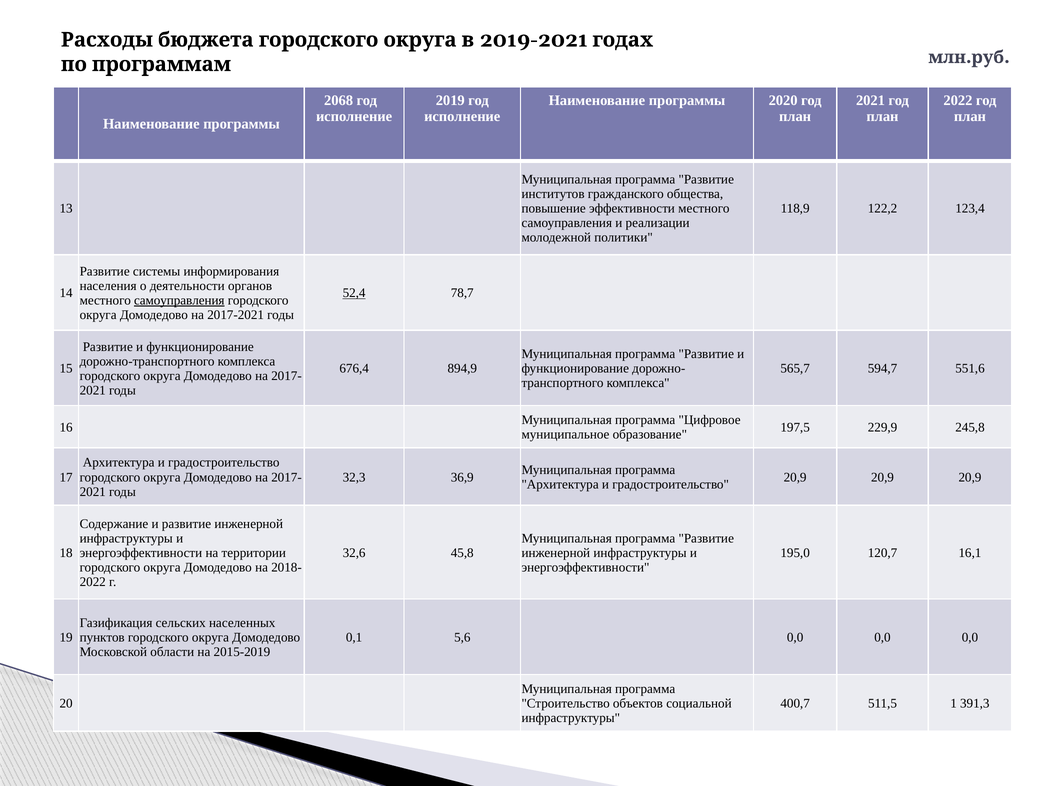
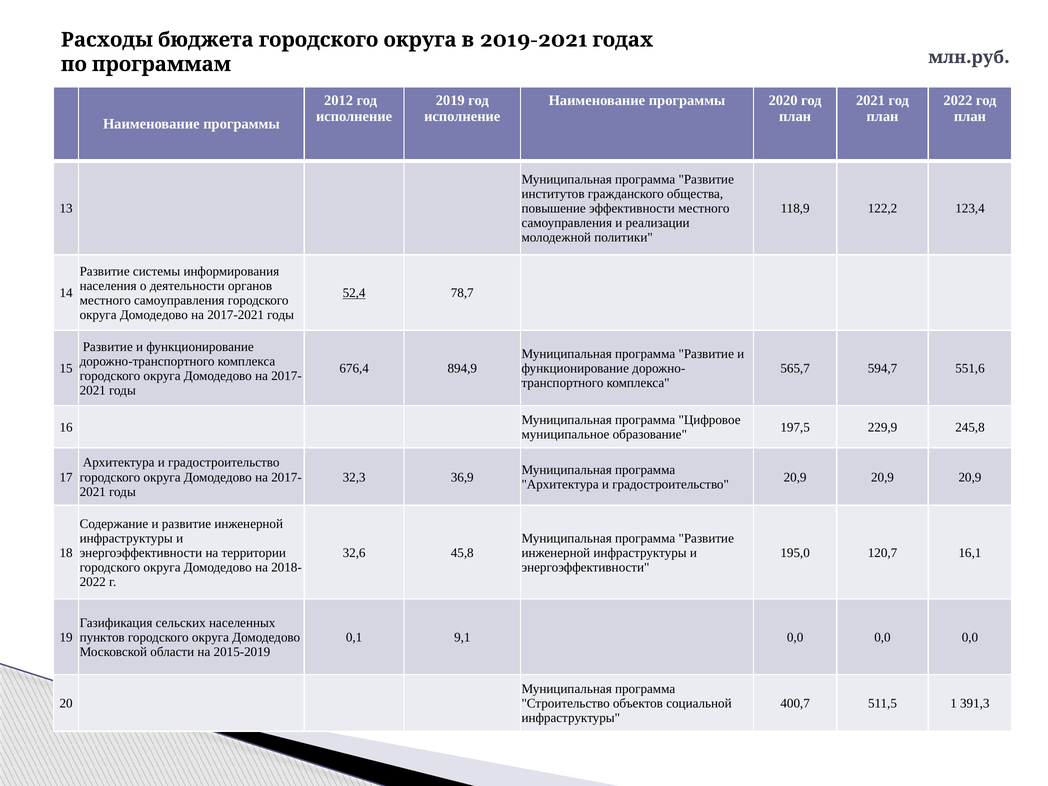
2068: 2068 -> 2012 (339, 100)
самоуправления underline: present -> none (179, 300)
5,6: 5,6 -> 9,1 (462, 637)
